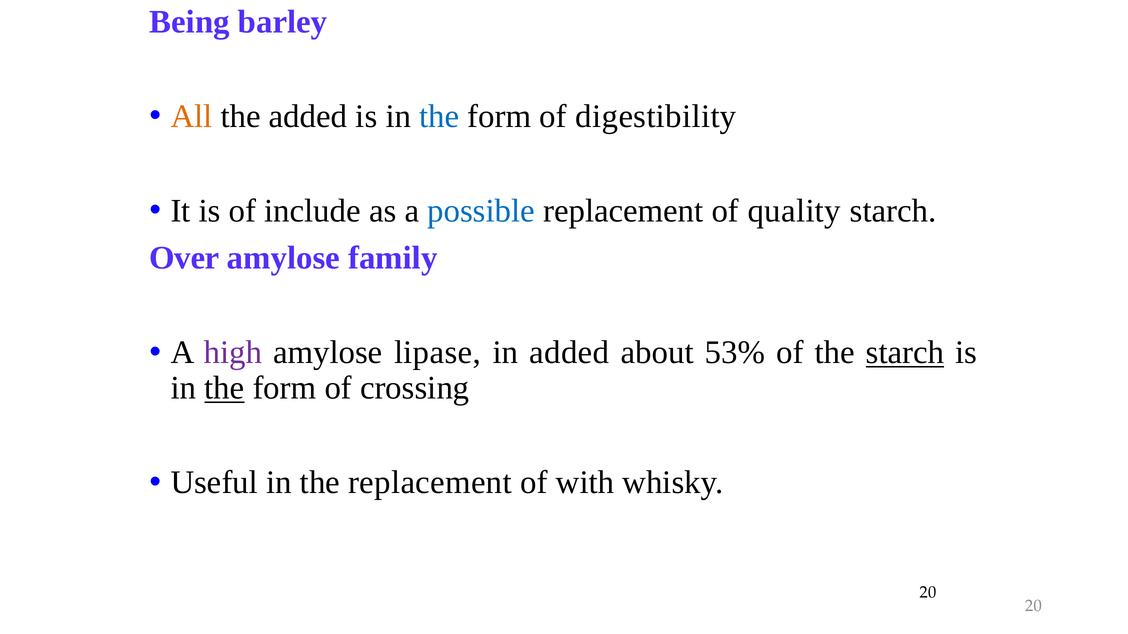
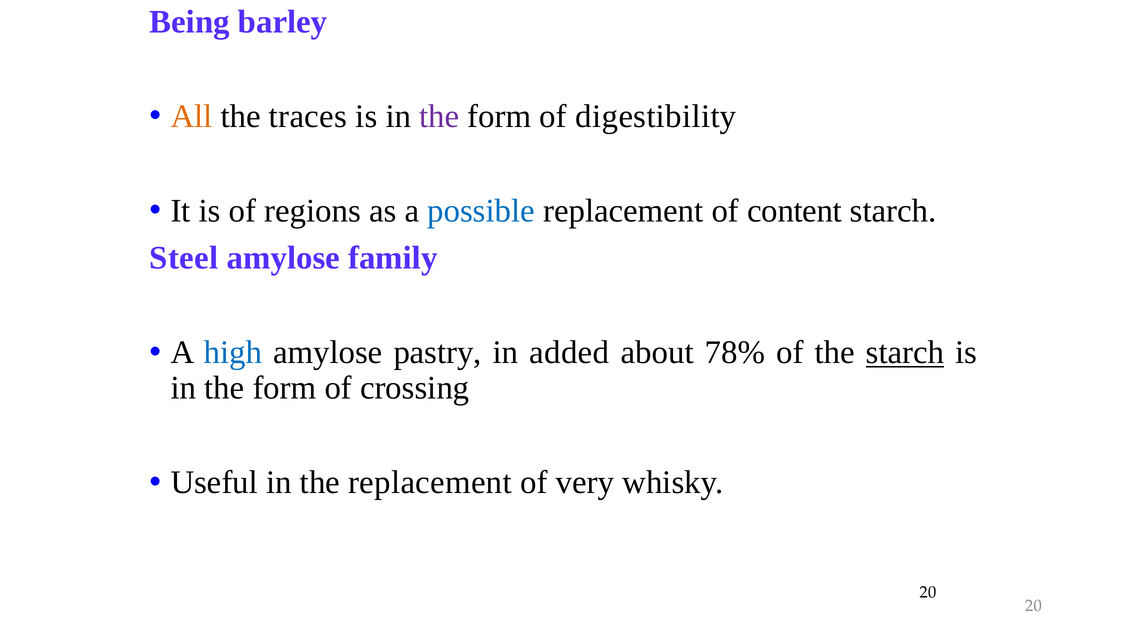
the added: added -> traces (308, 116)
the colour: blue -> purple (439, 116)
include: include -> regions (313, 211)
quality: quality -> content (795, 211)
Over: Over -> Steel (184, 258)
high colour: purple -> blue (233, 353)
lipase: lipase -> pastry (438, 353)
53%: 53% -> 78% (735, 353)
the underline: present -> none (224, 388)
with: with -> very (585, 483)
